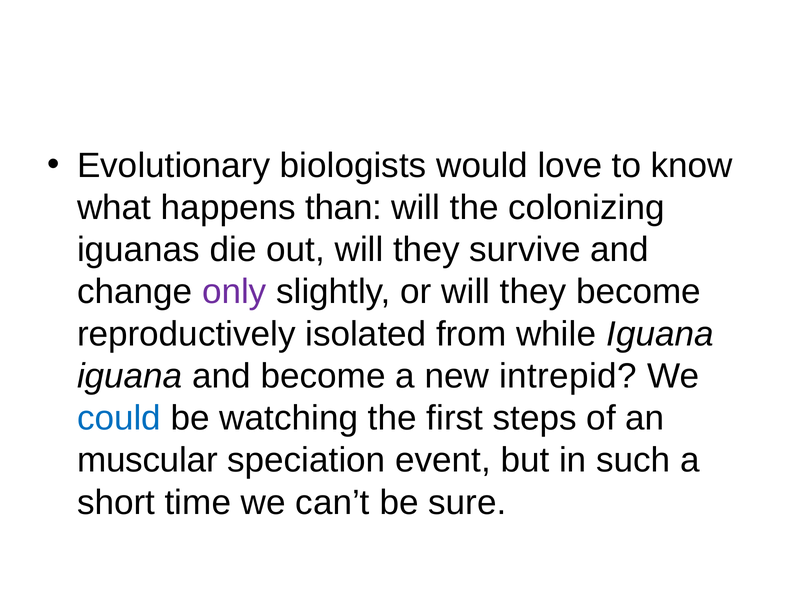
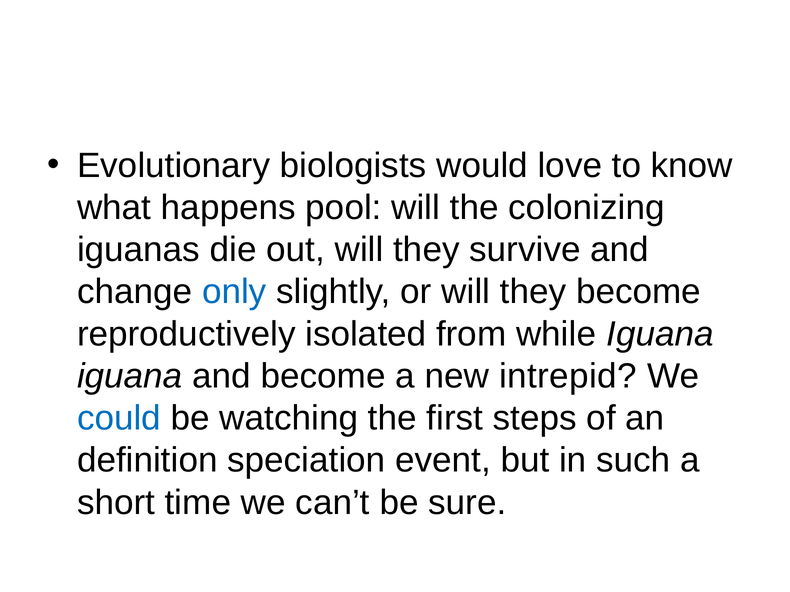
than: than -> pool (344, 208)
only colour: purple -> blue (234, 292)
muscular: muscular -> definition (147, 461)
